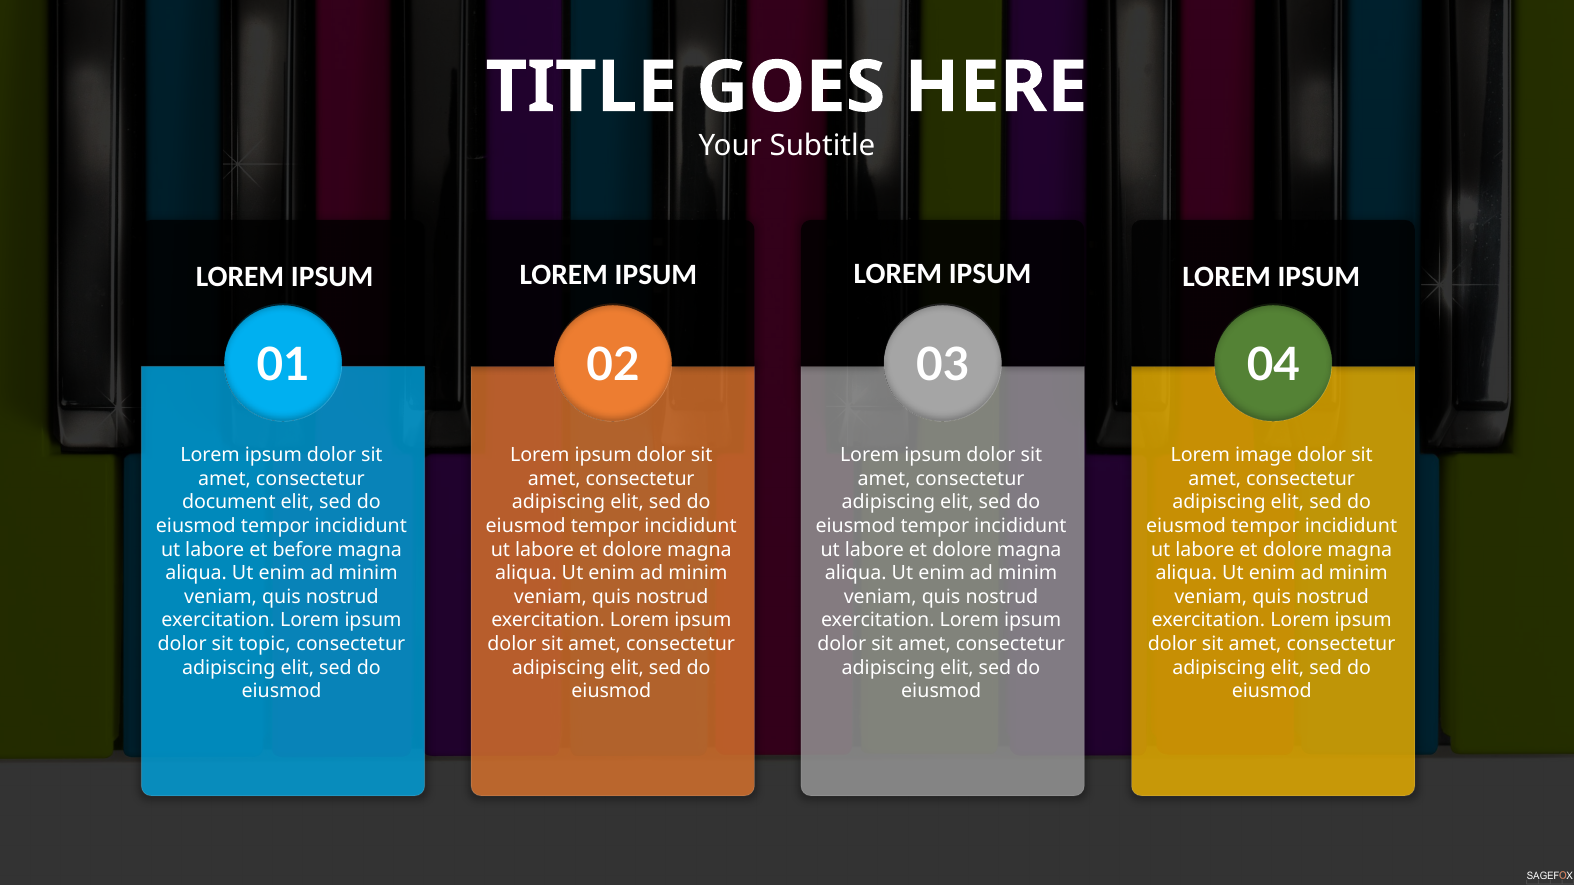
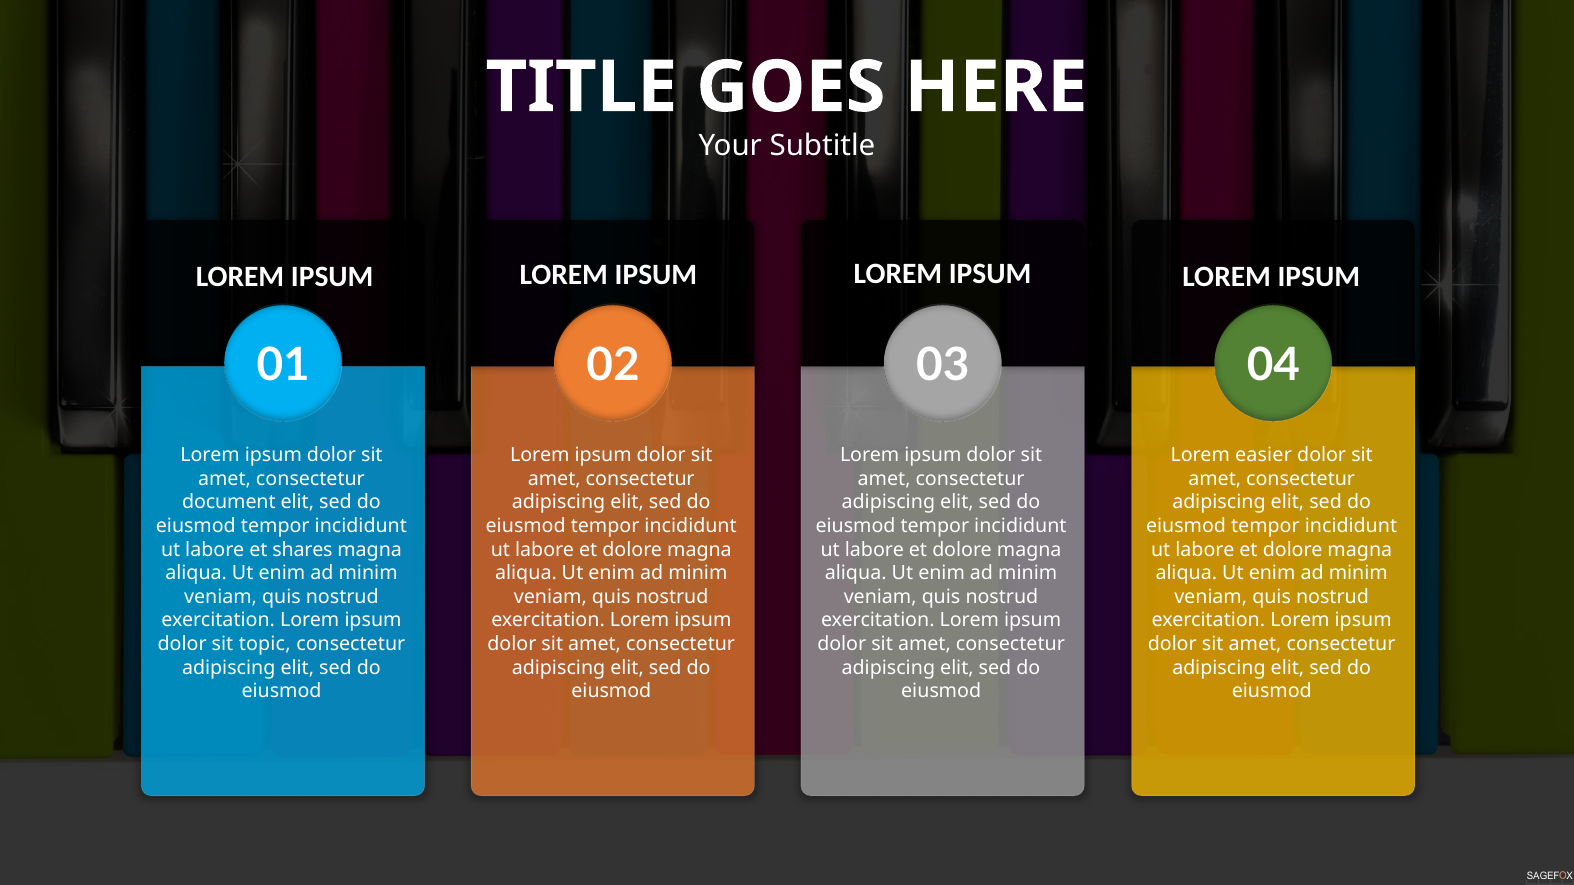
image: image -> easier (1263, 455)
before: before -> shares (303, 550)
